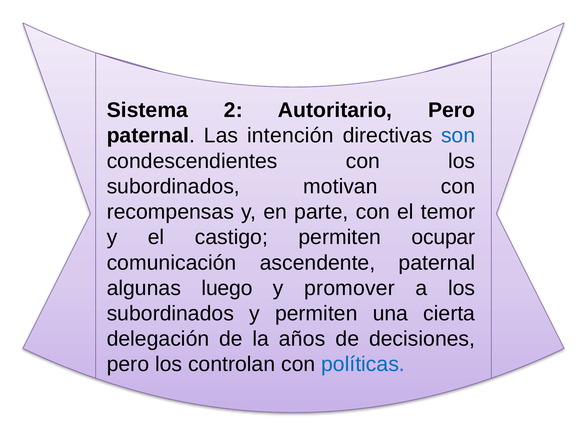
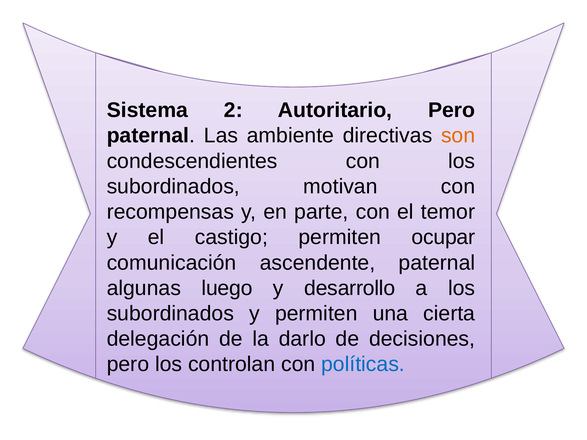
intención: intención -> ambiente (290, 136)
son colour: blue -> orange (458, 136)
promover: promover -> desarrollo (350, 288)
años: años -> darlo (302, 339)
